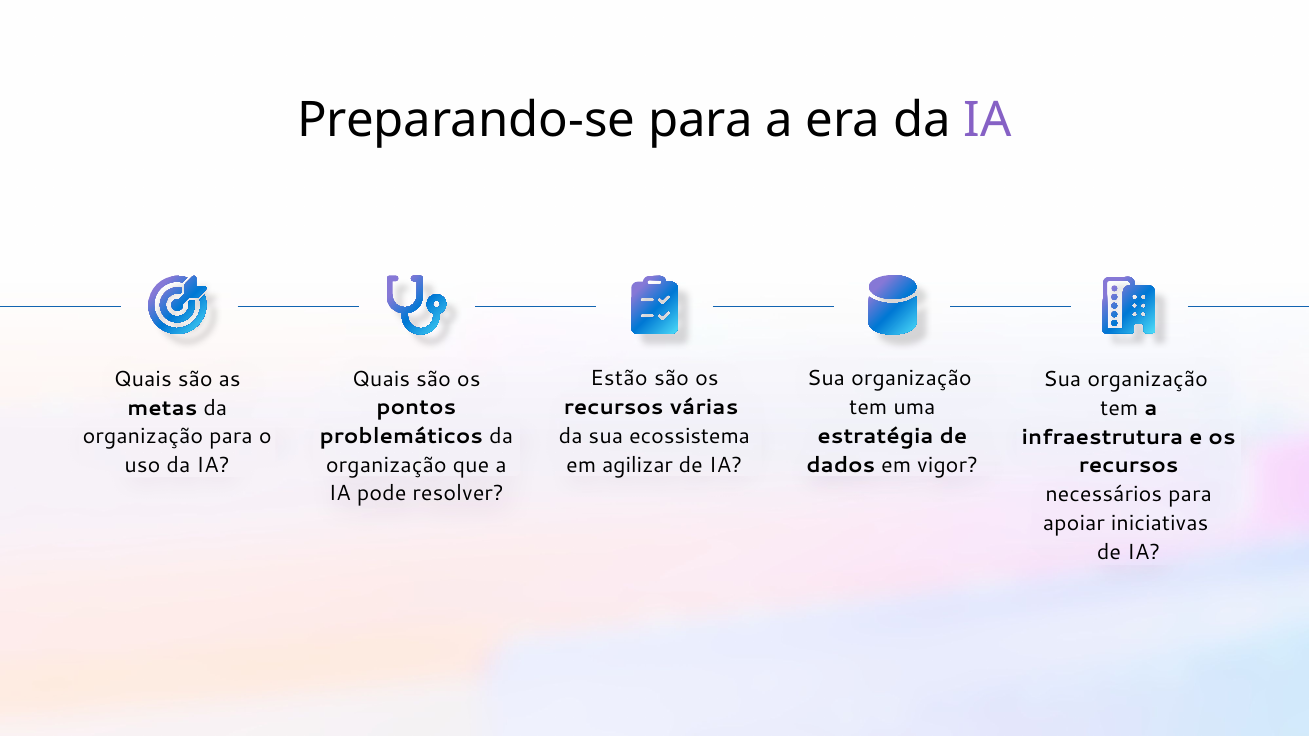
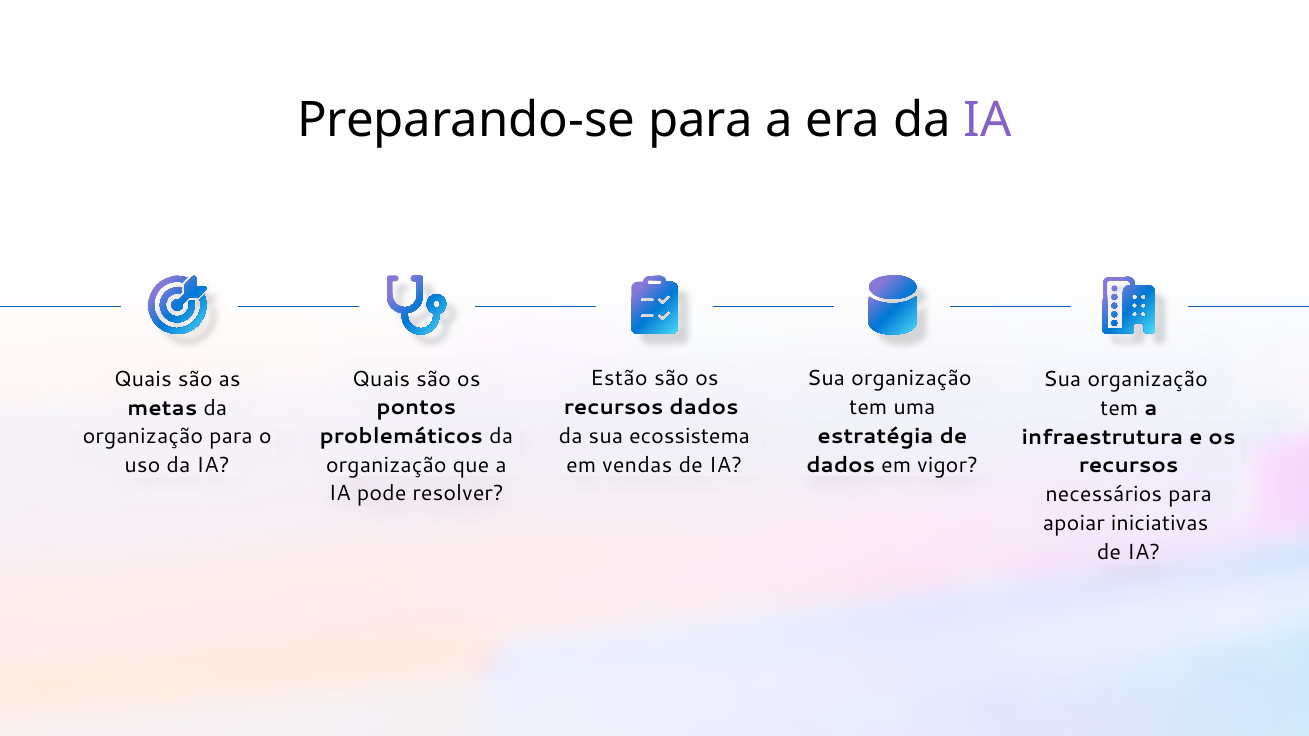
recursos várias: várias -> dados (704, 408)
agilizar: agilizar -> vendas (637, 465)
